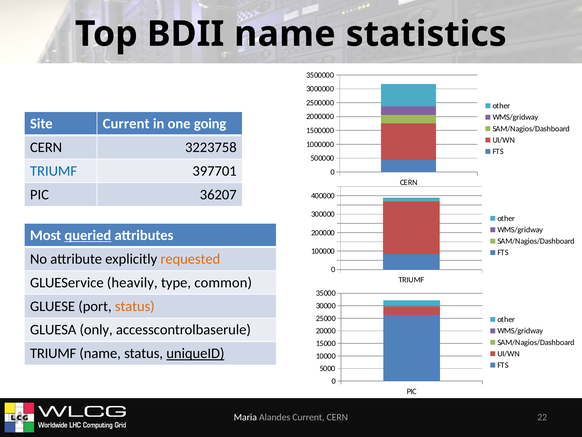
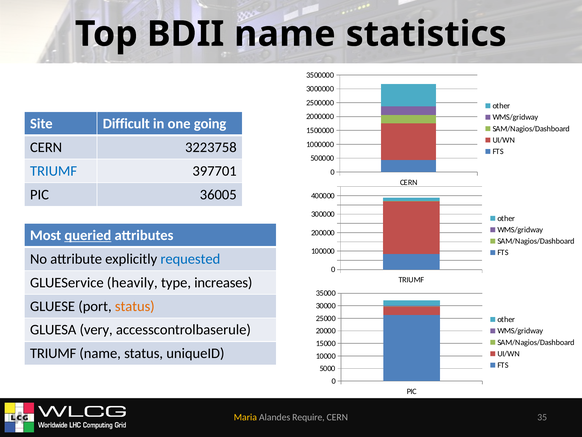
Site Current: Current -> Difficult (126, 124)
36207: 36207 -> 36005 (218, 194)
requested colour: orange -> blue (190, 259)
common: common -> increases (223, 282)
only: only -> very (96, 329)
uniqueID underline: present -> none (195, 353)
Maria colour: white -> yellow (245, 417)
Alandes Current: Current -> Require (308, 417)
22: 22 -> 35 (542, 417)
